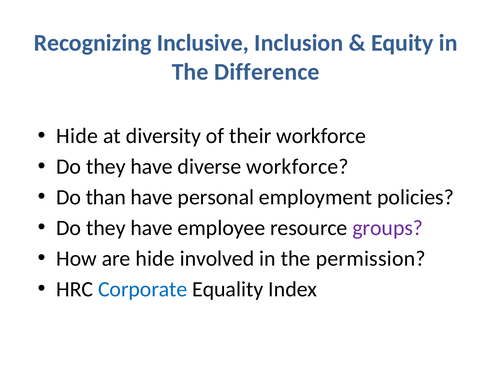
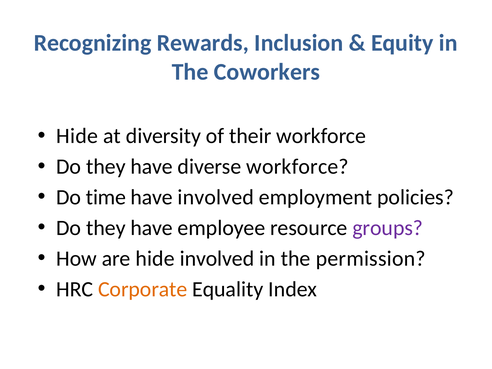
Inclusive: Inclusive -> Rewards (203, 43)
Difference: Difference -> Coworkers (267, 72)
than: than -> time (106, 197)
have personal: personal -> involved (216, 197)
Corporate colour: blue -> orange (143, 289)
